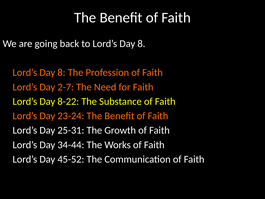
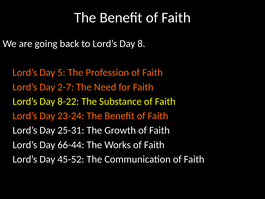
8: 8 -> 5 (61, 72)
34-44: 34-44 -> 66-44 (71, 145)
